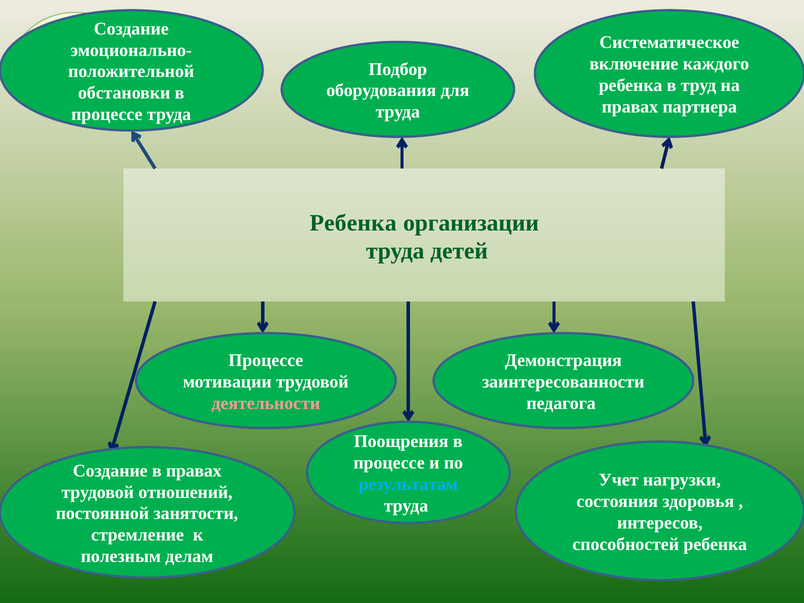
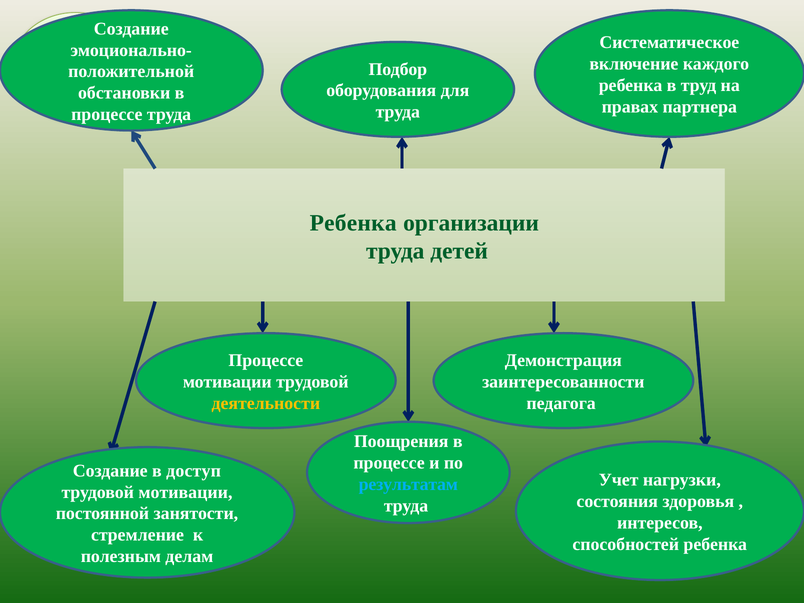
деятельности colour: pink -> yellow (266, 403)
в правах: правах -> доступ (194, 471)
трудовой отношений: отношений -> мотивации (185, 492)
